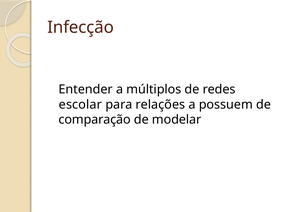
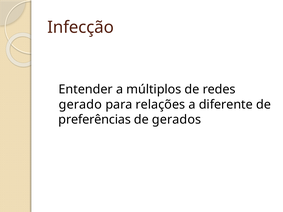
escolar: escolar -> gerado (80, 105)
possuem: possuem -> diferente (226, 105)
comparação: comparação -> preferências (95, 120)
modelar: modelar -> gerados (177, 120)
